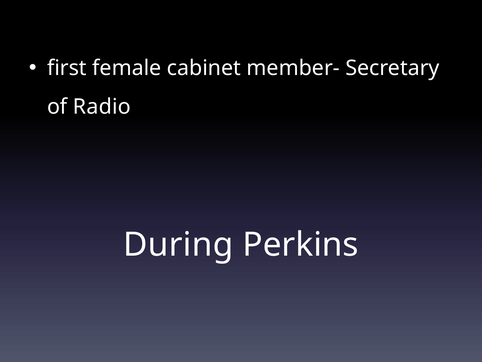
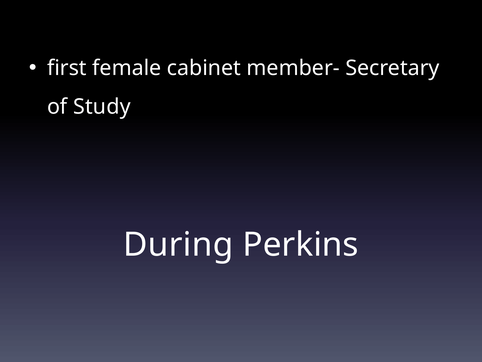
Radio: Radio -> Study (102, 107)
